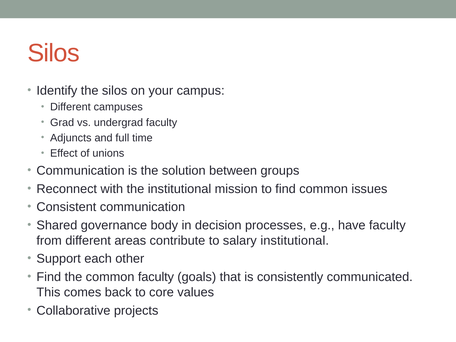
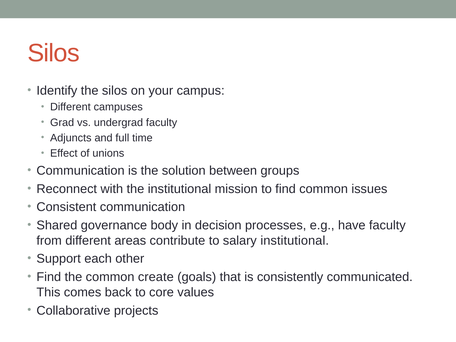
common faculty: faculty -> create (156, 277)
